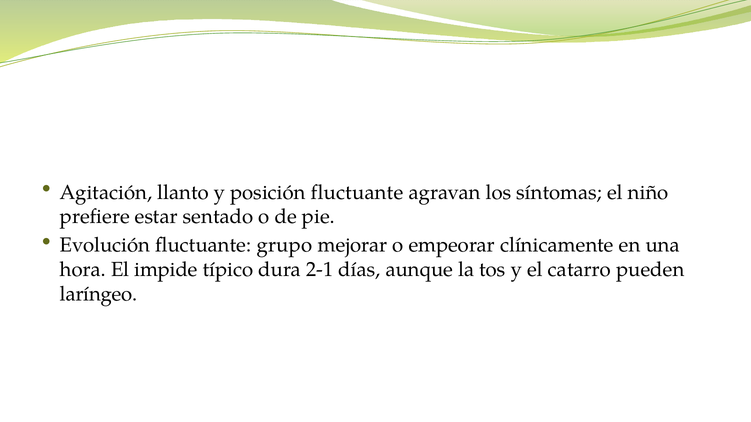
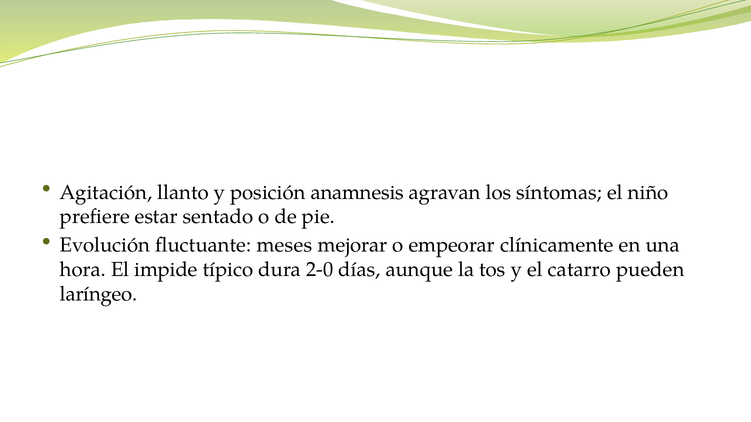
posición fluctuante: fluctuante -> anamnesis (357, 193)
grupo: grupo -> meses (285, 245)
2-1: 2-1 -> 2-0 (320, 270)
